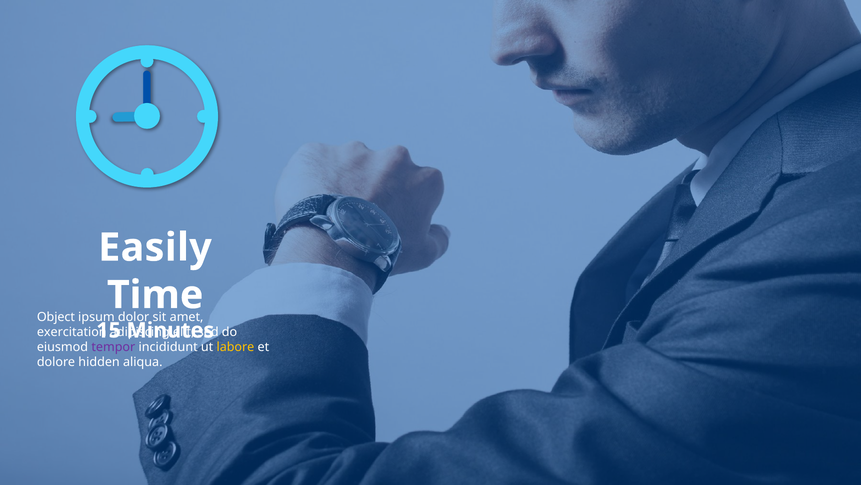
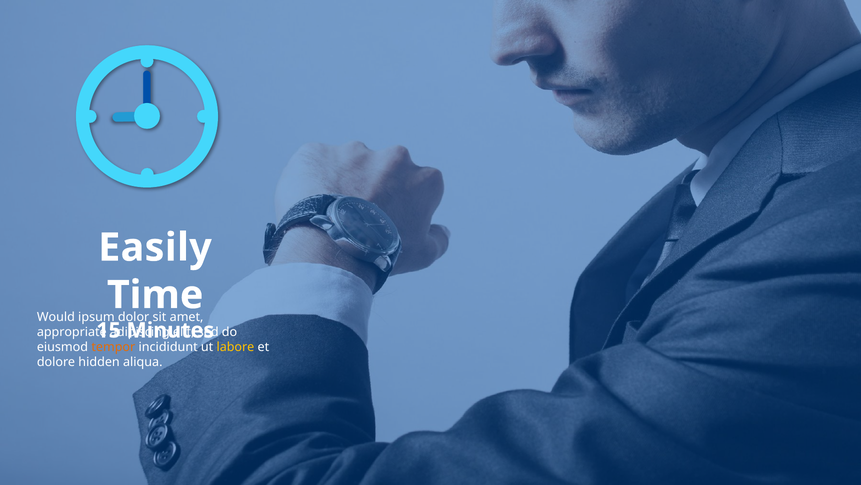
Object: Object -> Would (56, 317)
exercitation: exercitation -> appropriate (72, 332)
tempor colour: purple -> orange (113, 347)
